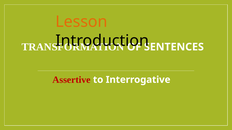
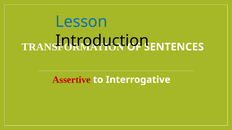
Lesson colour: orange -> blue (81, 22)
